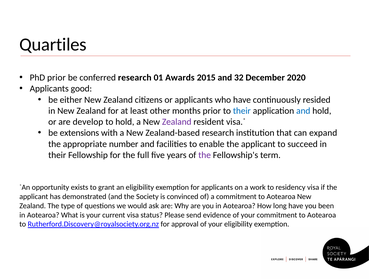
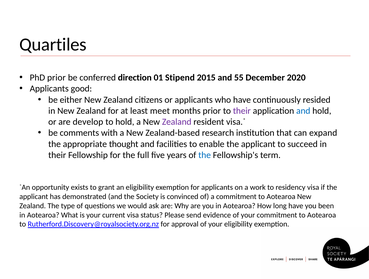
conferred research: research -> direction (135, 77)
Awards: Awards -> Stipend (180, 77)
32: 32 -> 55 (239, 77)
other: other -> meet (160, 111)
their colour: blue -> purple (242, 111)
extensions: extensions -> comments (79, 133)
number: number -> thought (124, 144)
the colour: purple -> blue (205, 155)
